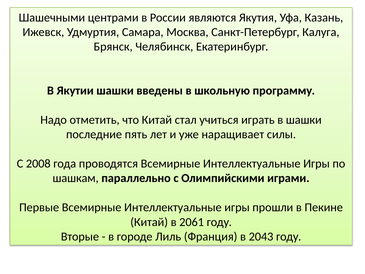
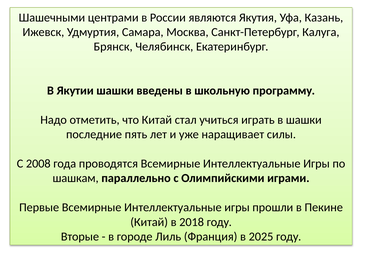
2061: 2061 -> 2018 (192, 222)
2043: 2043 -> 2025 (261, 236)
